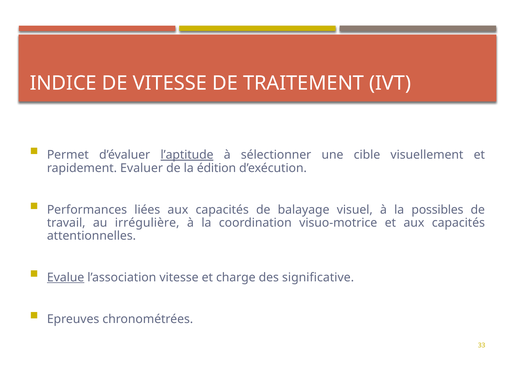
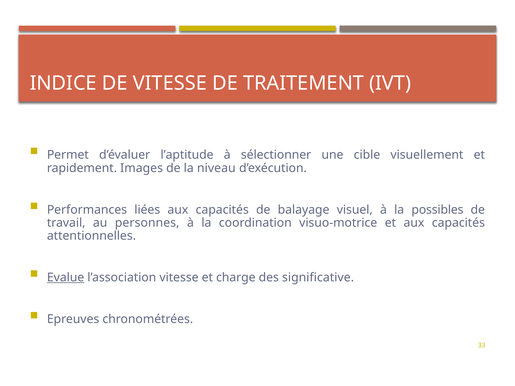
l’aptitude underline: present -> none (187, 155)
Evaluer: Evaluer -> Images (142, 168)
édition: édition -> niveau (216, 168)
irrégulière: irrégulière -> personnes (147, 223)
